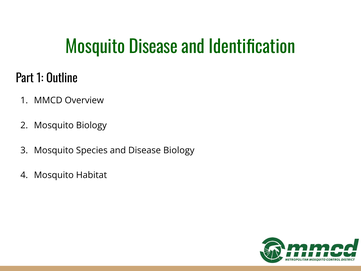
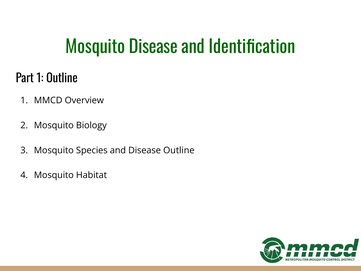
Disease Biology: Biology -> Outline (179, 150)
